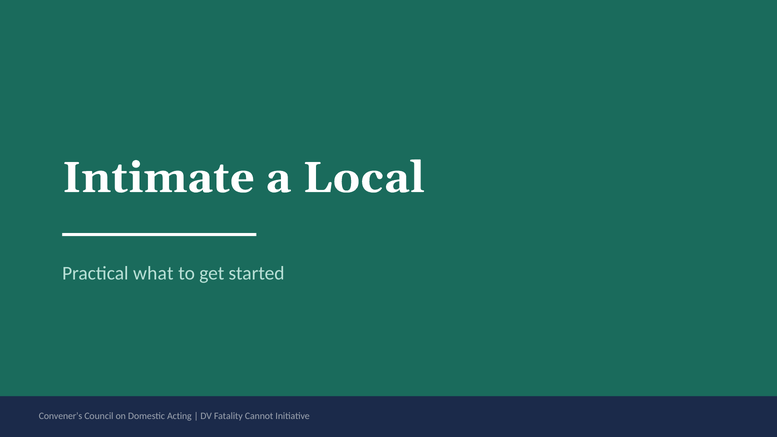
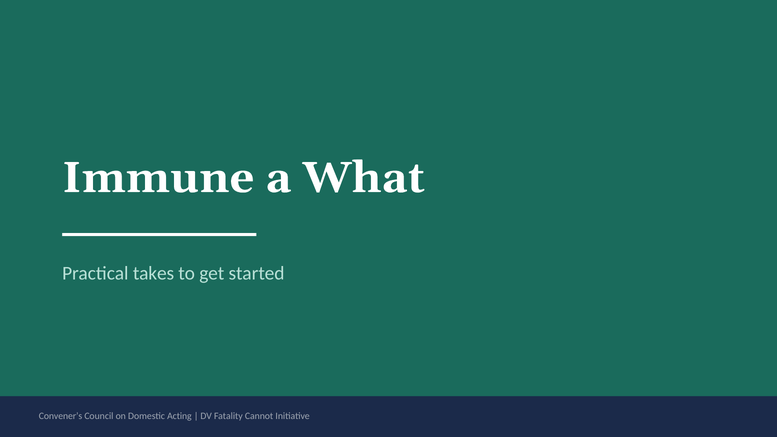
Intimate: Intimate -> Immune (158, 178)
Local: Local -> What (364, 178)
what: what -> takes (154, 273)
